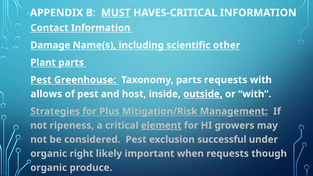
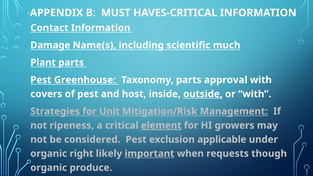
MUST underline: present -> none (116, 13)
other: other -> much (227, 45)
parts requests: requests -> approval (226, 80)
allows: allows -> covers (46, 94)
Plus: Plus -> Unit (109, 111)
successful: successful -> applicable (222, 140)
important underline: none -> present (149, 154)
